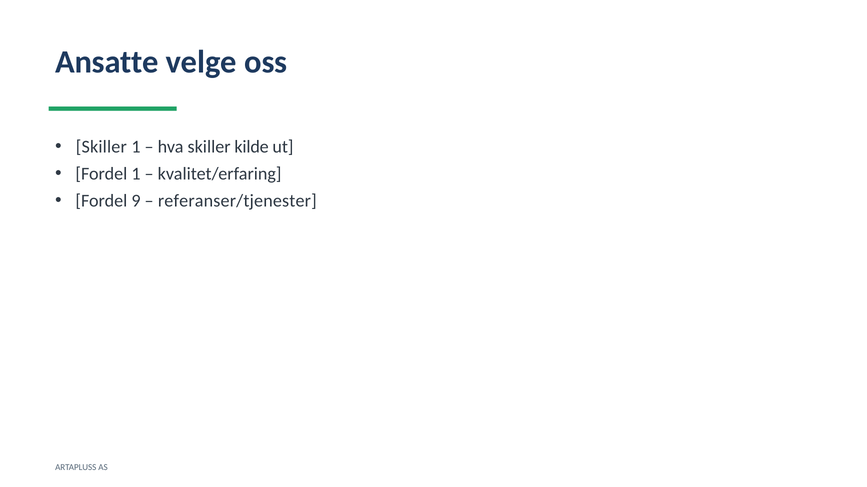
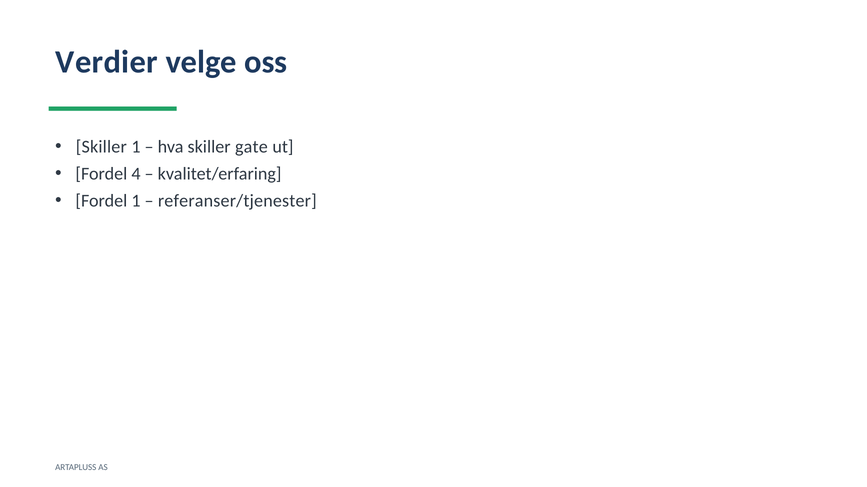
Ansatte: Ansatte -> Verdier (107, 62)
kilde: kilde -> gate (251, 147)
Fordel 1: 1 -> 4 (136, 174)
Fordel 9: 9 -> 1 (136, 201)
